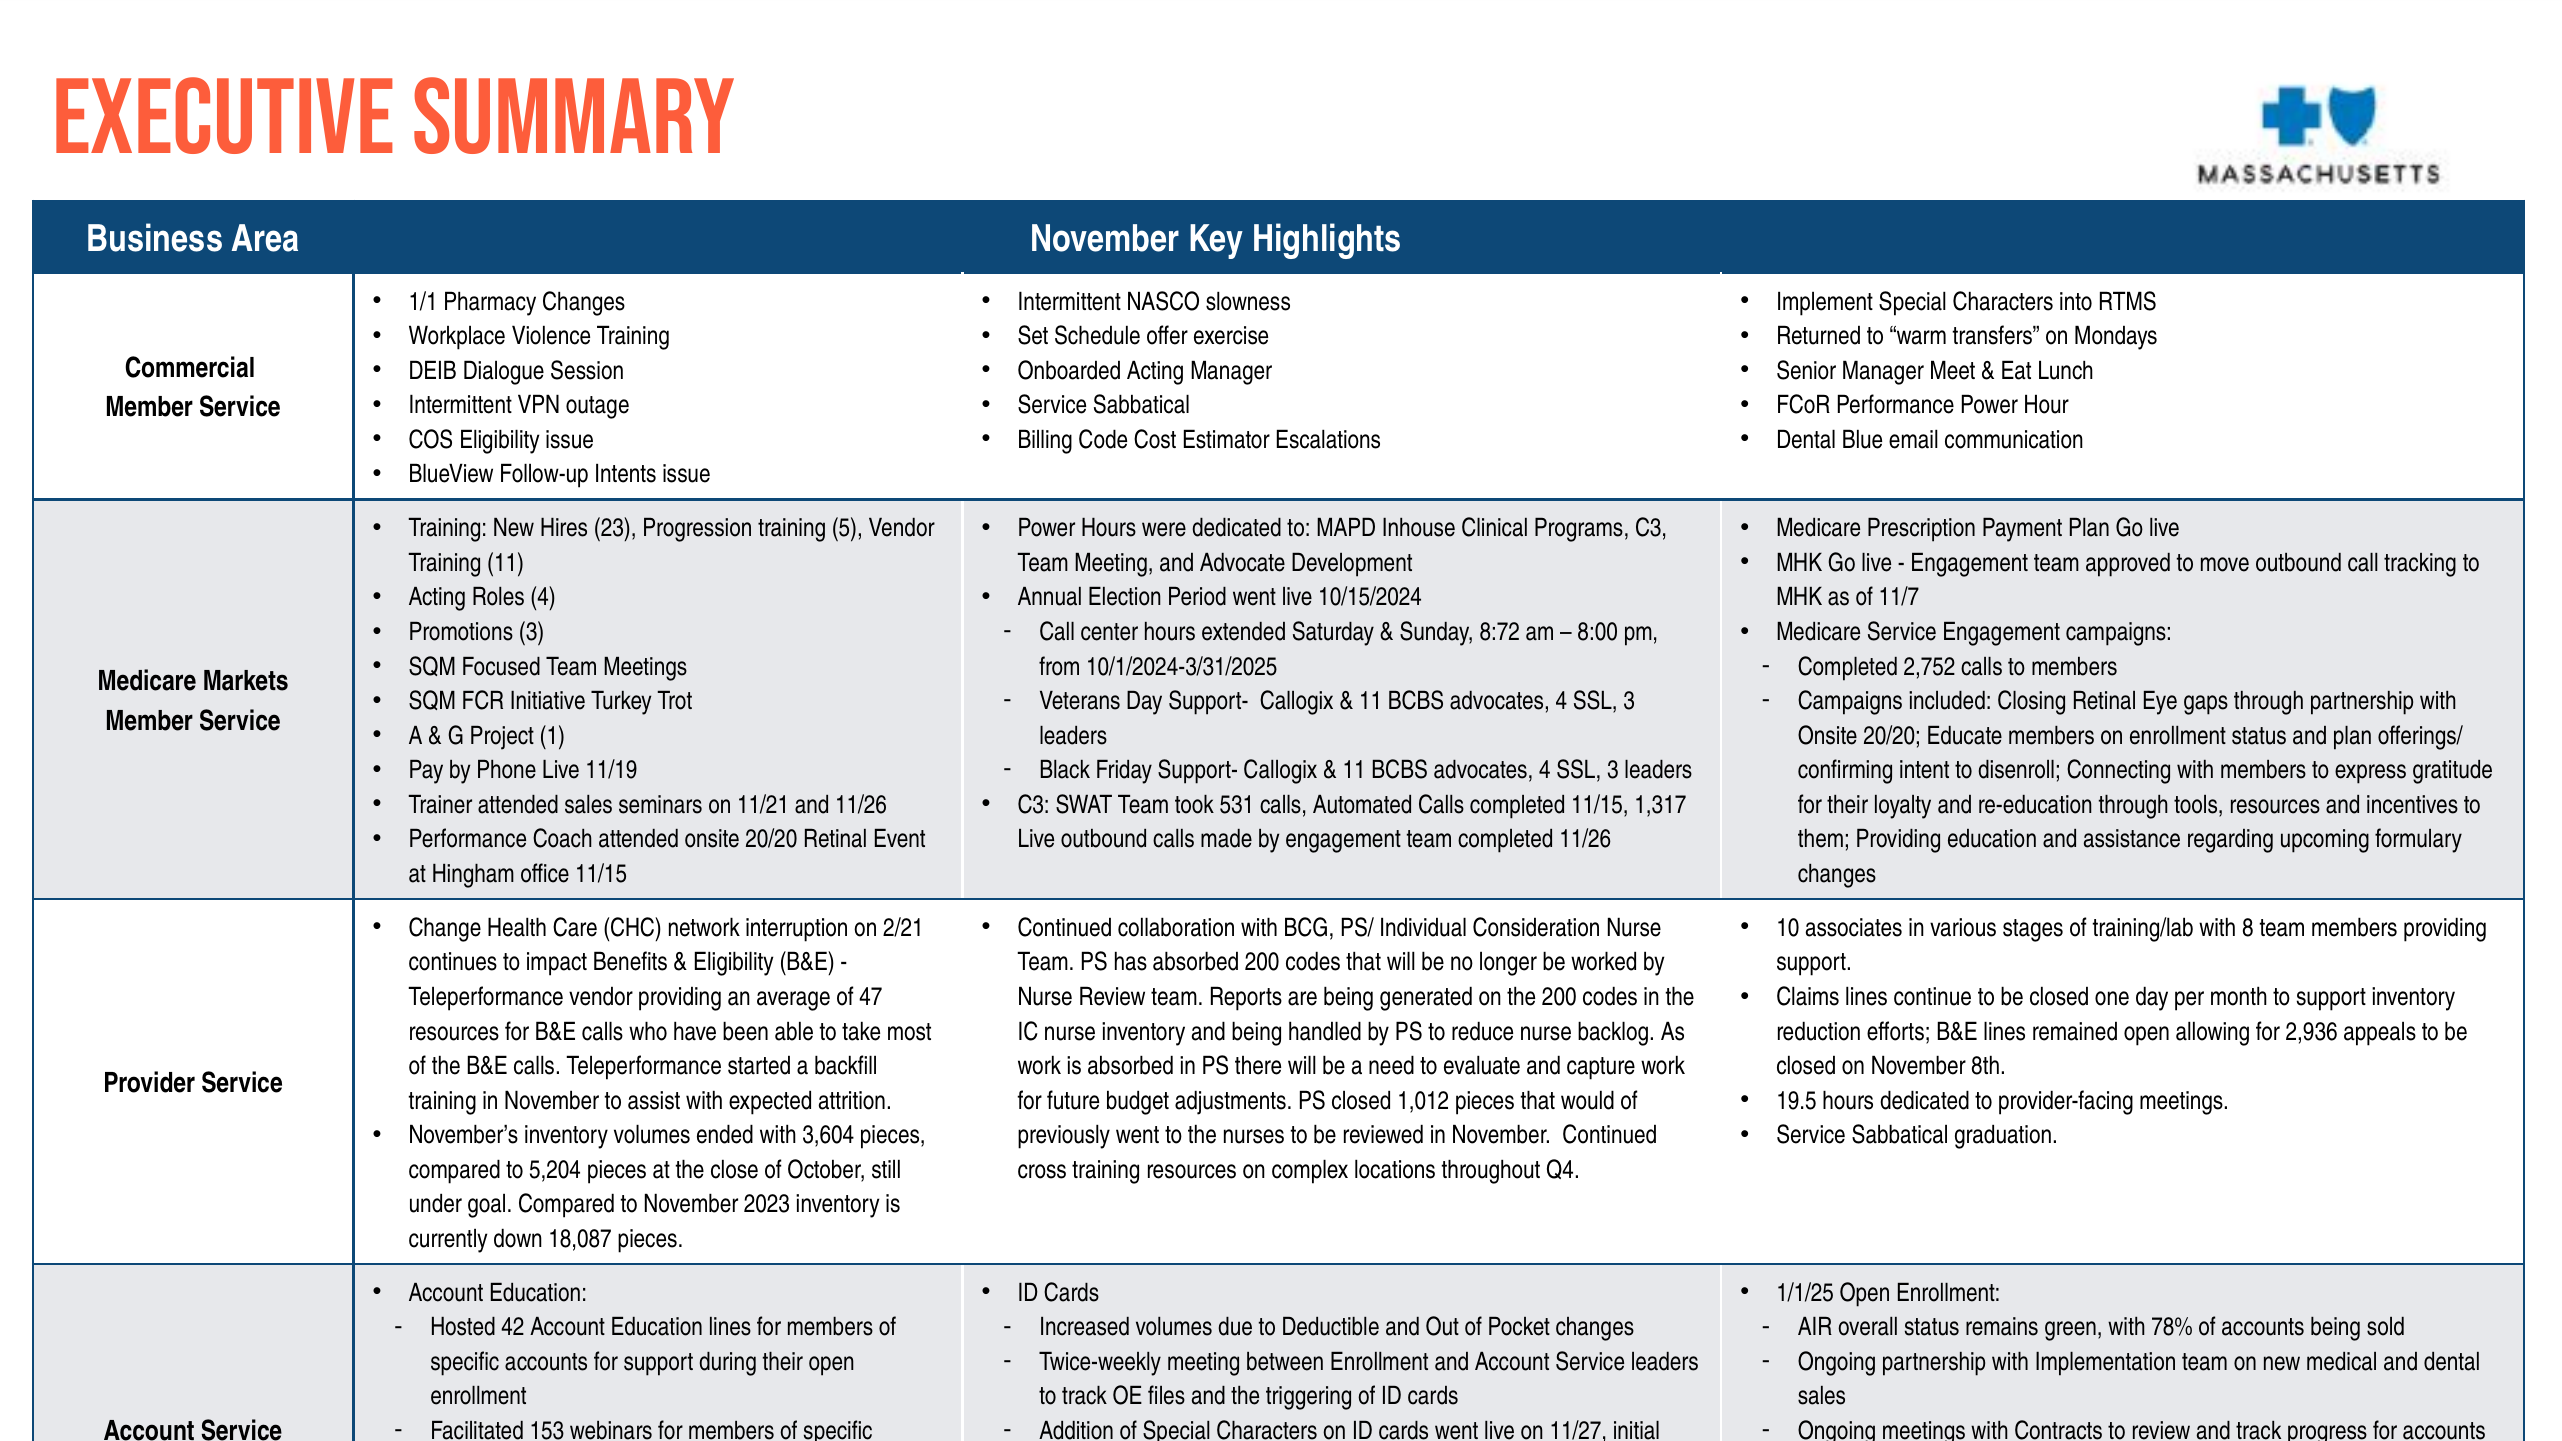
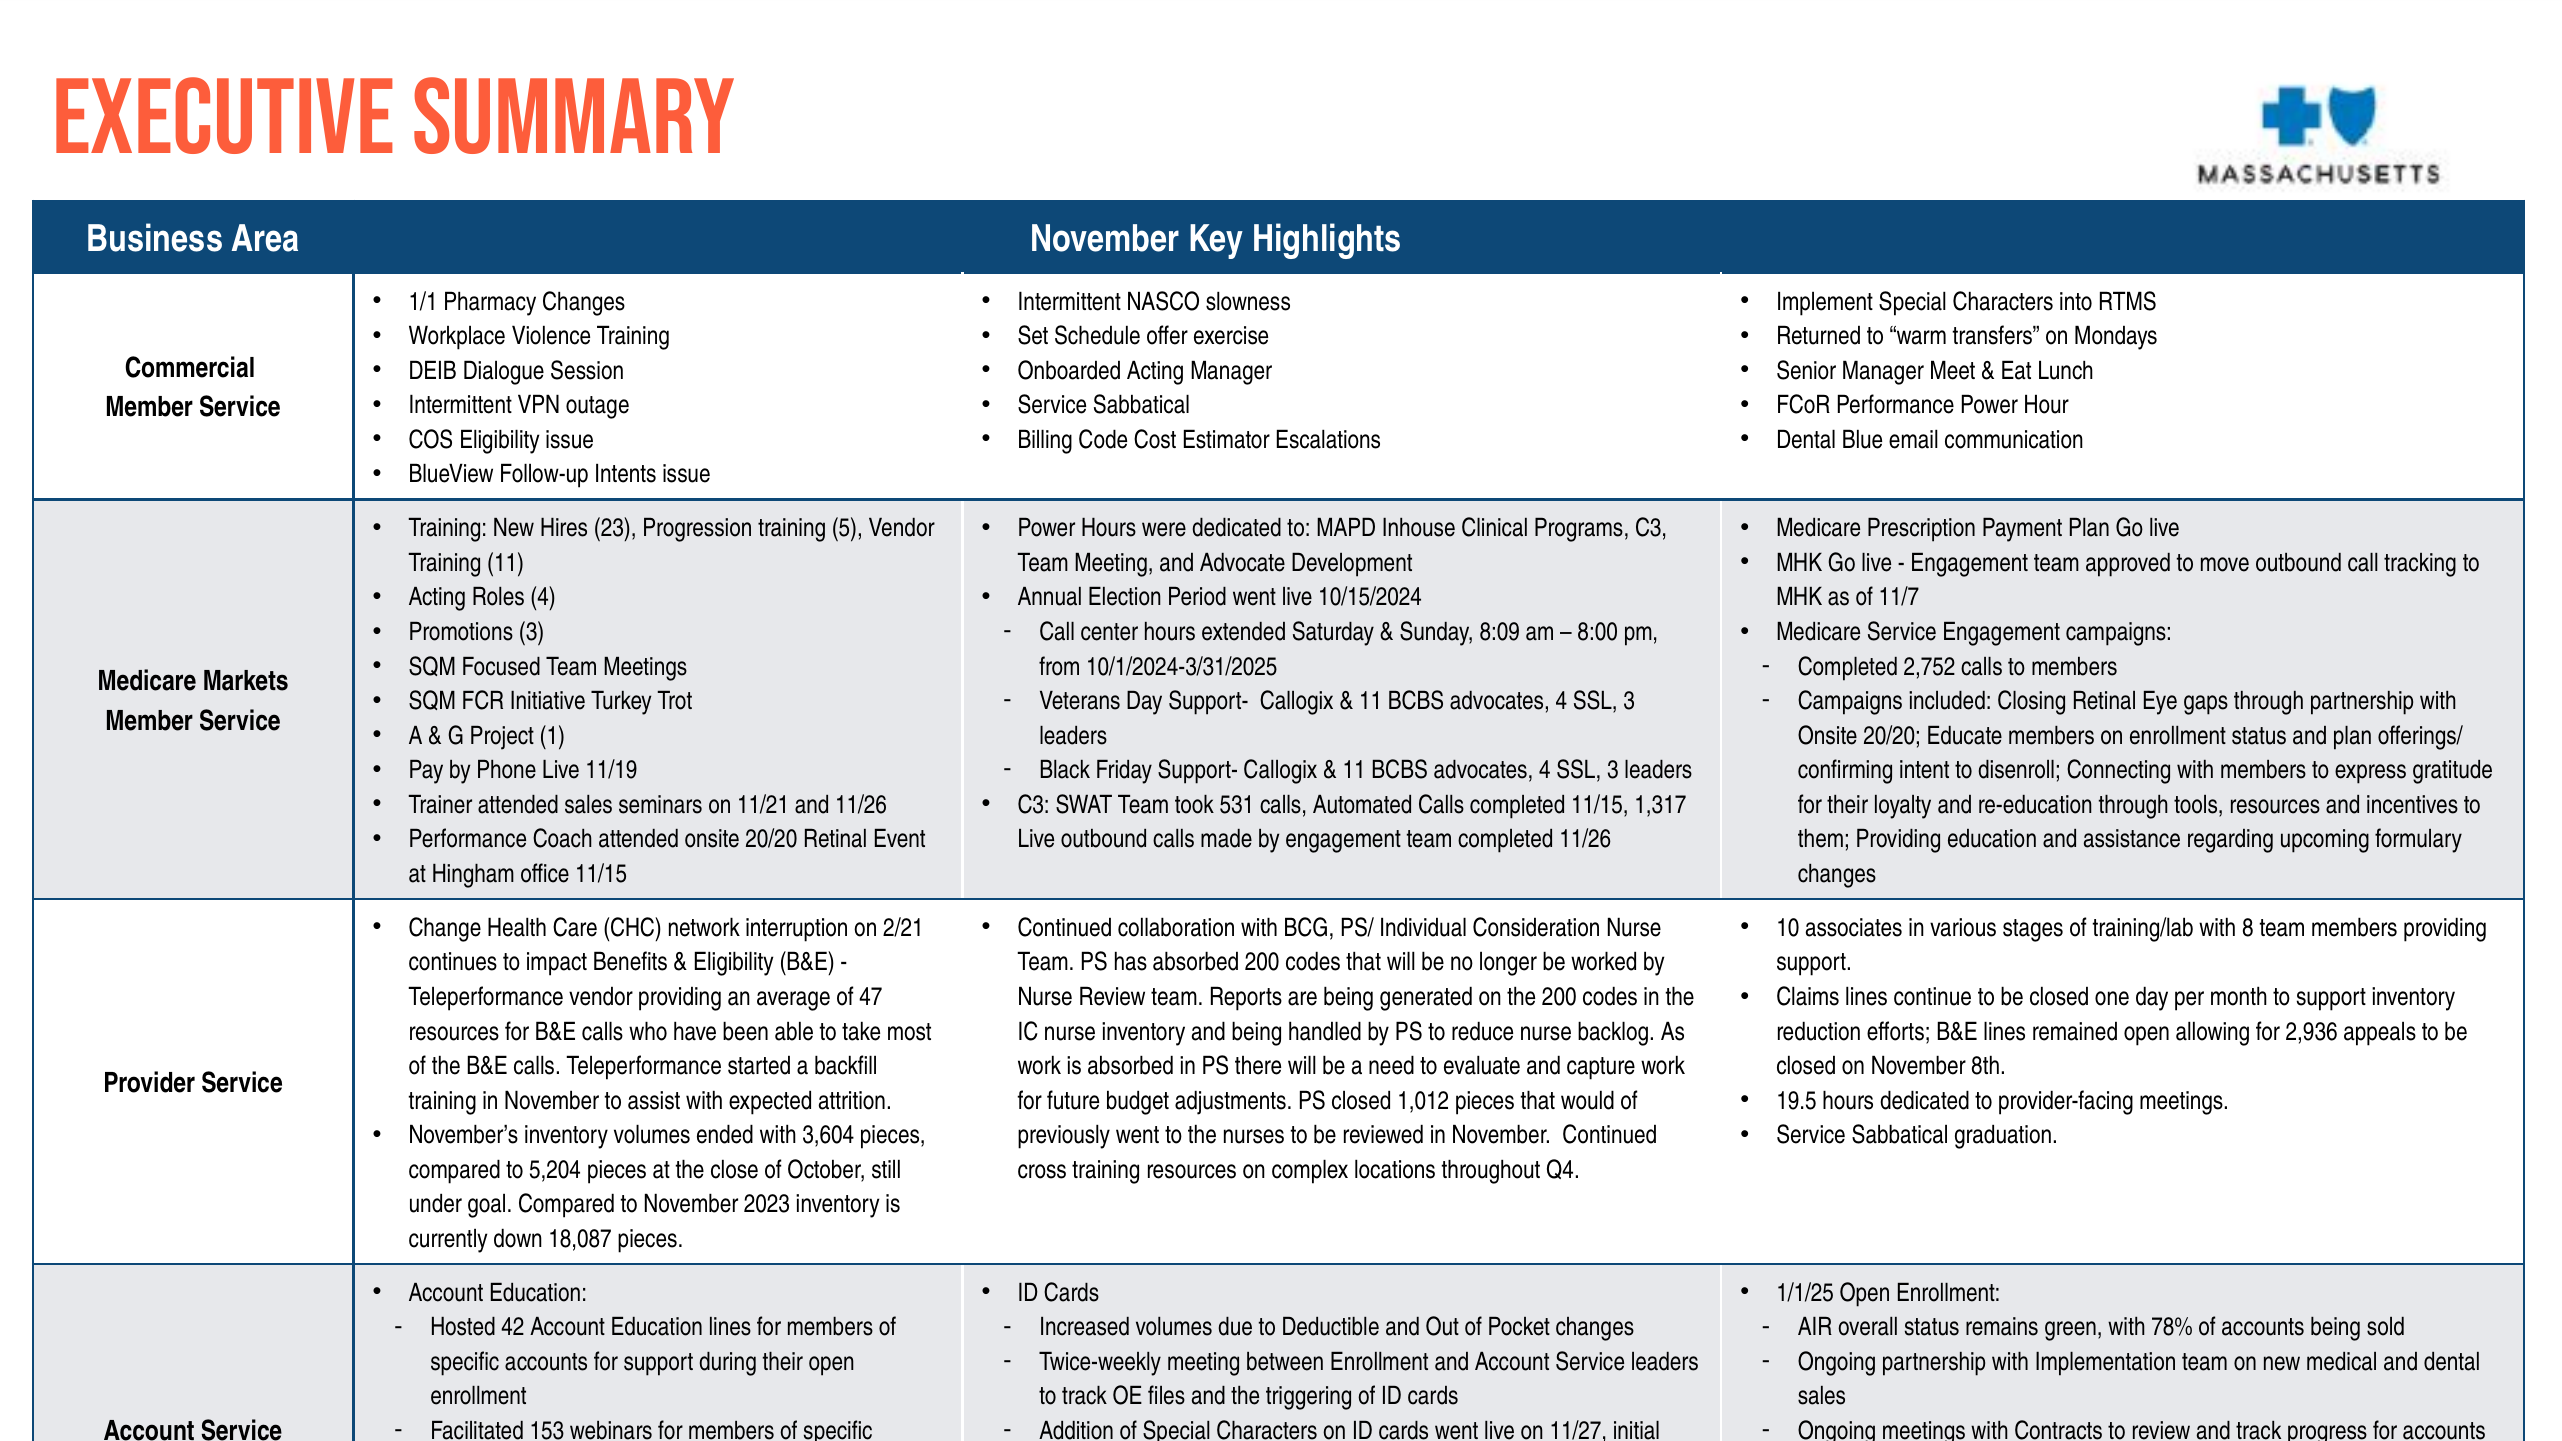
8:72: 8:72 -> 8:09 (1500, 632)
